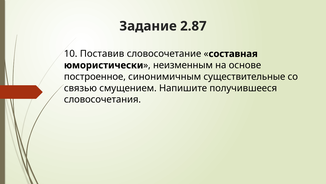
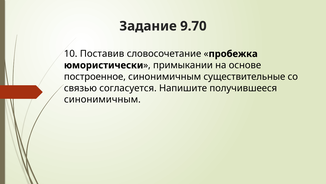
2.87: 2.87 -> 9.70 (193, 26)
составная: составная -> пробежка (233, 54)
неизменным: неизменным -> примыкании (183, 65)
смущением: смущением -> согласуется (128, 88)
словосочетания: словосочетания -> синонимичным (102, 99)
